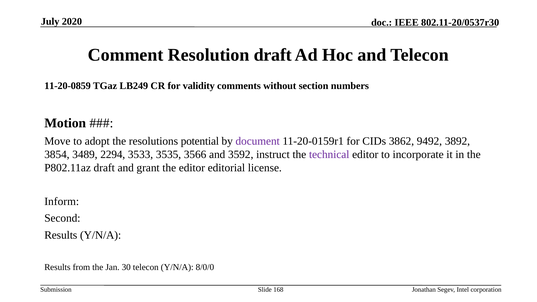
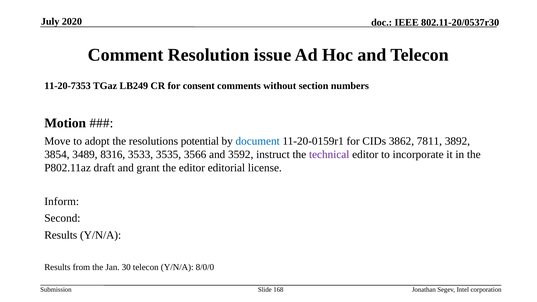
Resolution draft: draft -> issue (273, 55)
11-20-0859: 11-20-0859 -> 11-20-7353 (68, 86)
validity: validity -> consent (199, 86)
document colour: purple -> blue (258, 141)
9492: 9492 -> 7811 (429, 141)
2294: 2294 -> 8316 (113, 154)
